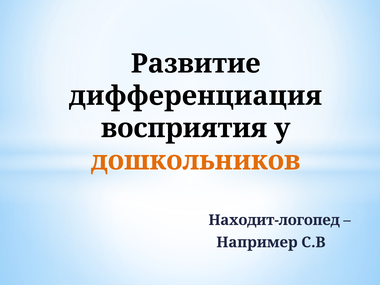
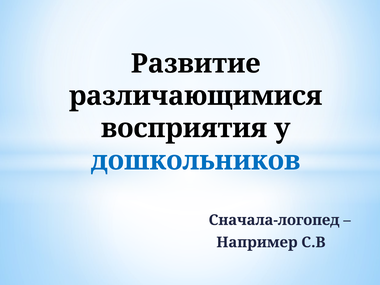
дифференциация: дифференциация -> различающимися (196, 96)
дошкольников colour: orange -> blue (196, 161)
Находит-логопед: Находит-логопед -> Сначала-логопед (274, 220)
